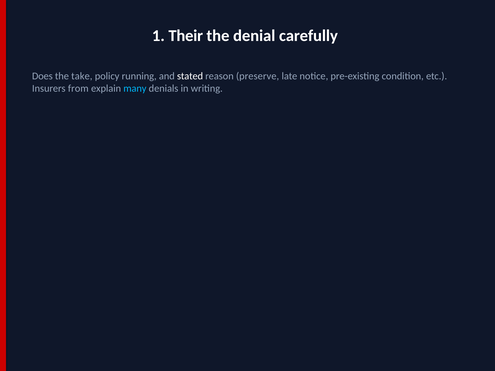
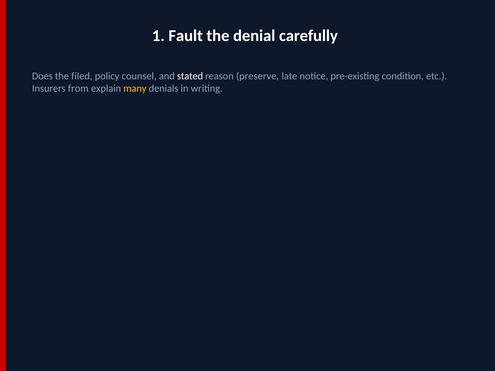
Their: Their -> Fault (186, 36)
take: take -> filed (82, 76)
running: running -> counsel (139, 76)
many colour: light blue -> yellow (135, 89)
